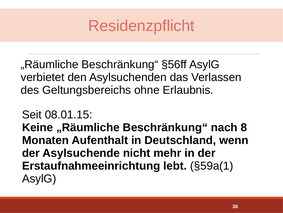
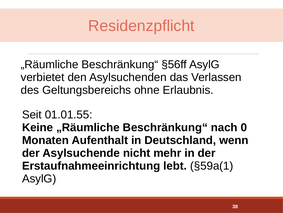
08.01.15: 08.01.15 -> 01.01.55 (69, 114)
8: 8 -> 0 (244, 127)
